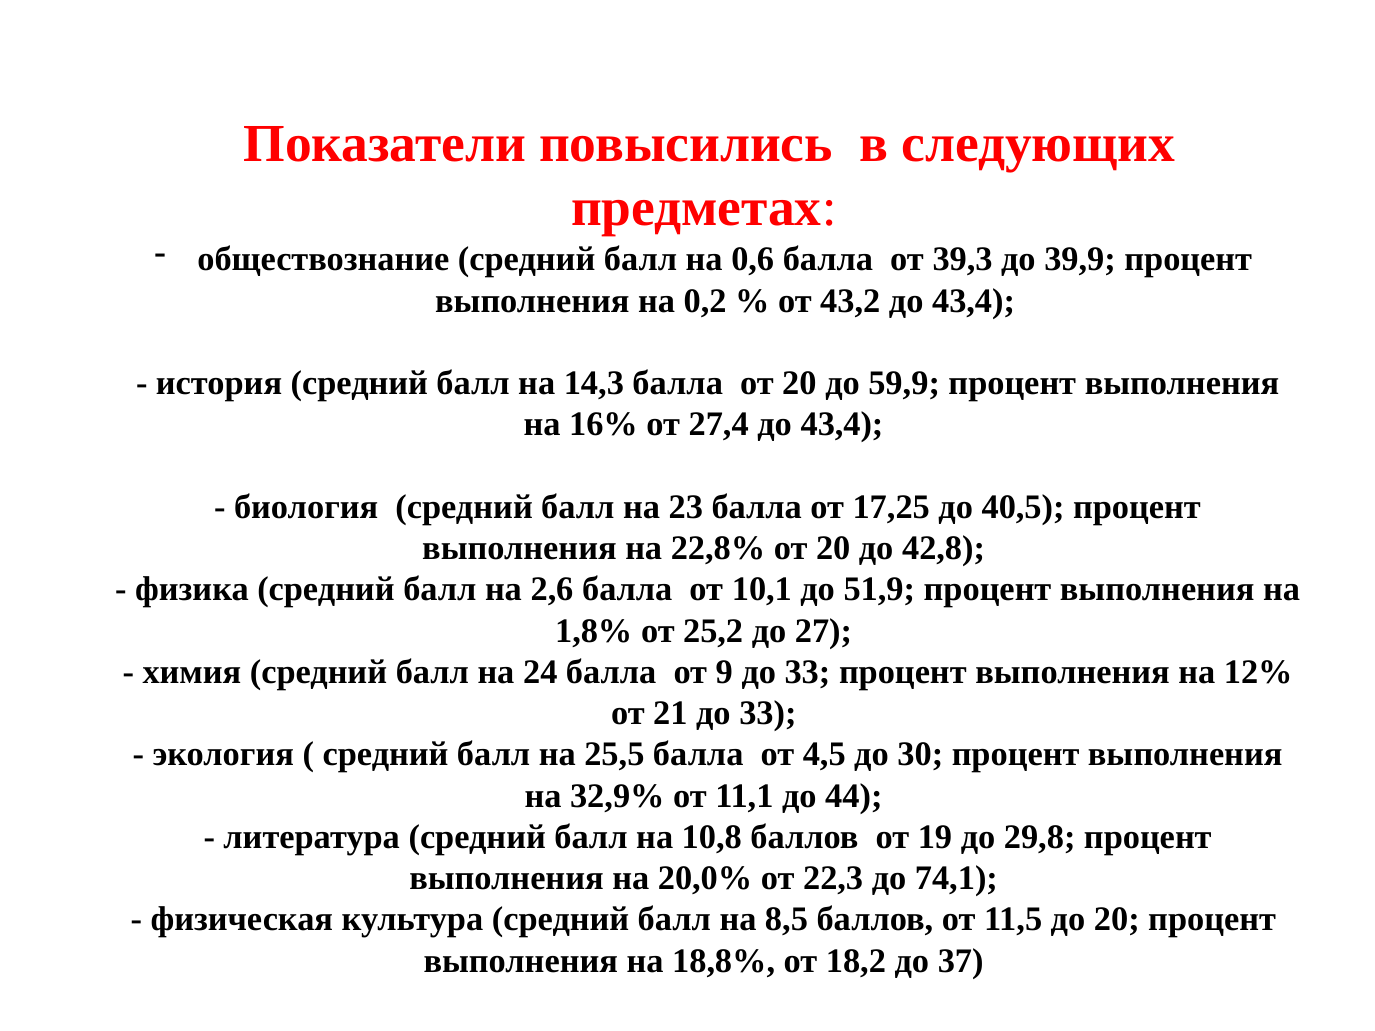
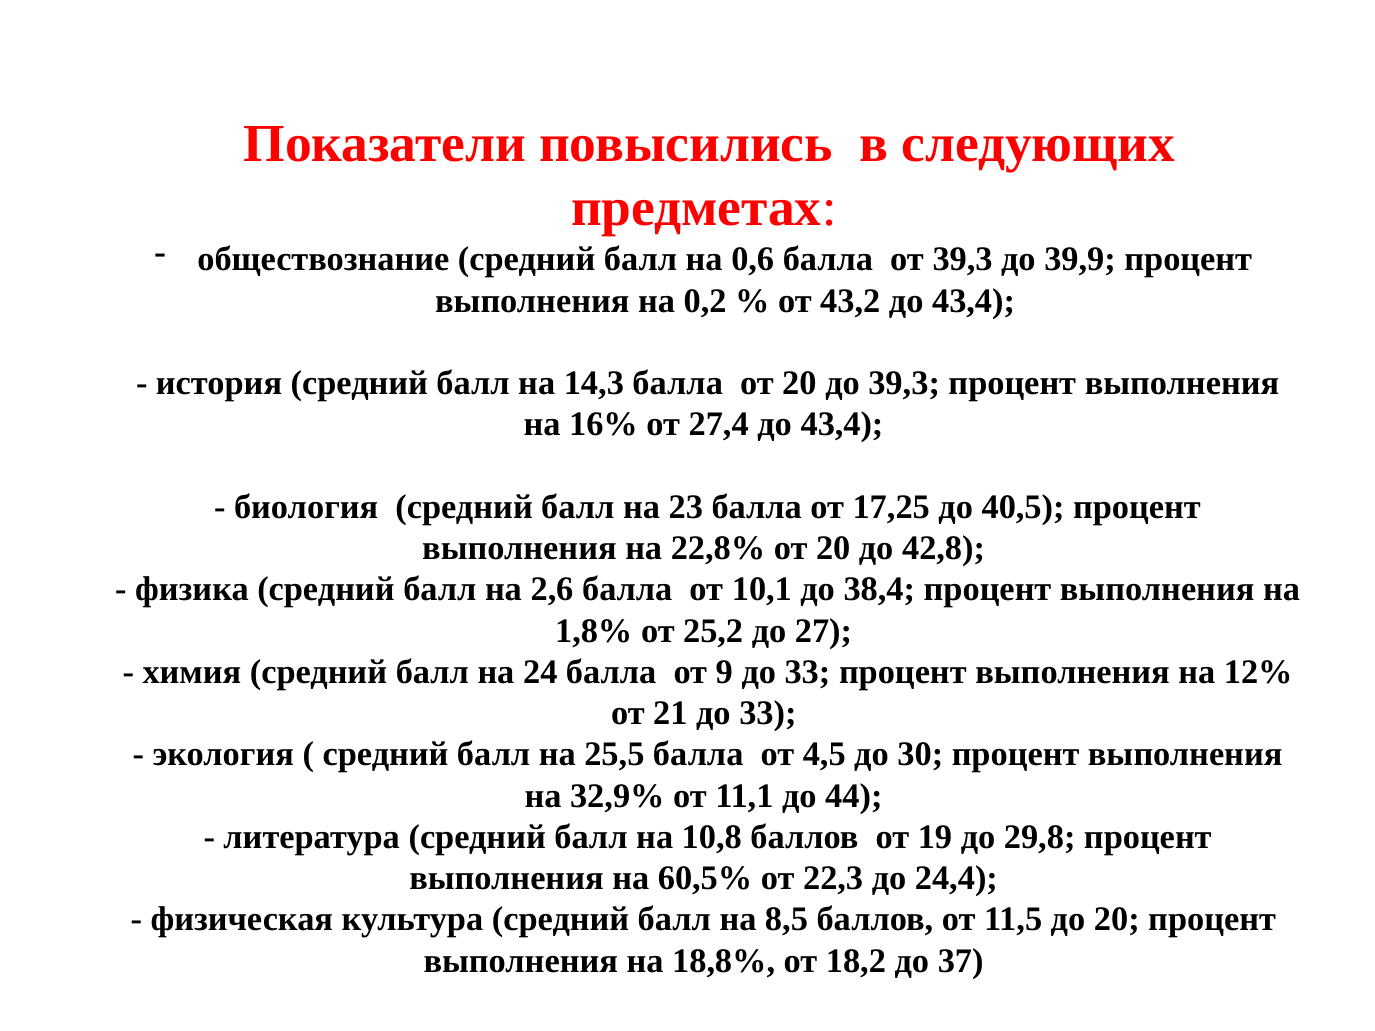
до 59,9: 59,9 -> 39,3 (904, 383)
51,9: 51,9 -> 38,4 (879, 590)
20,0%: 20,0% -> 60,5% (705, 878)
74,1: 74,1 -> 24,4 (956, 878)
